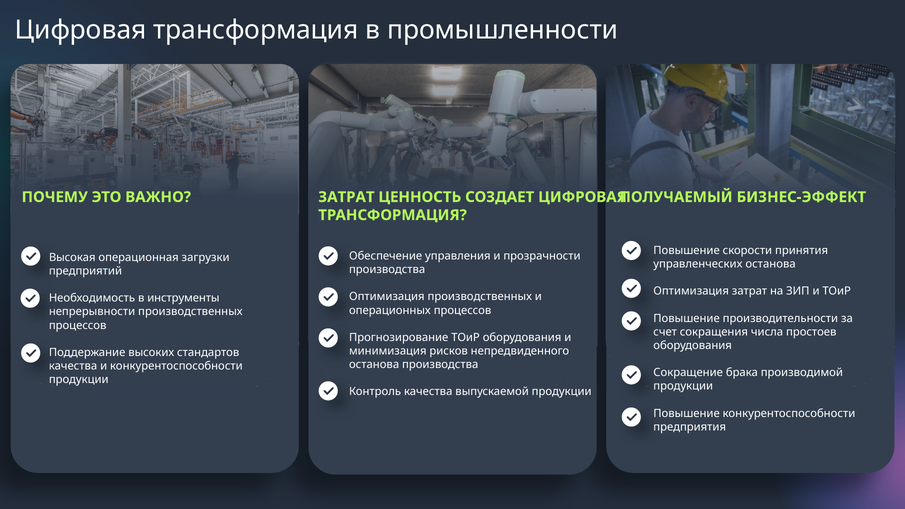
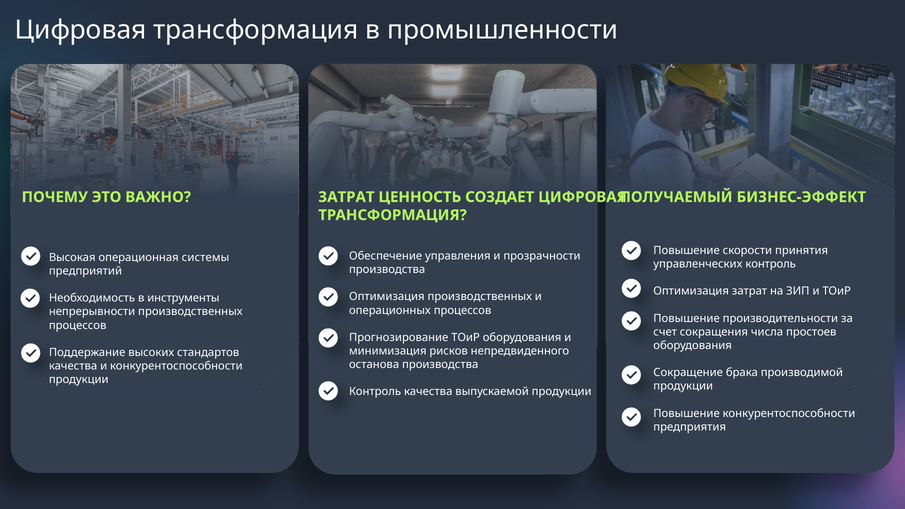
загрузки: загрузки -> системы (206, 257)
останова: останова -> контроль (771, 264)
